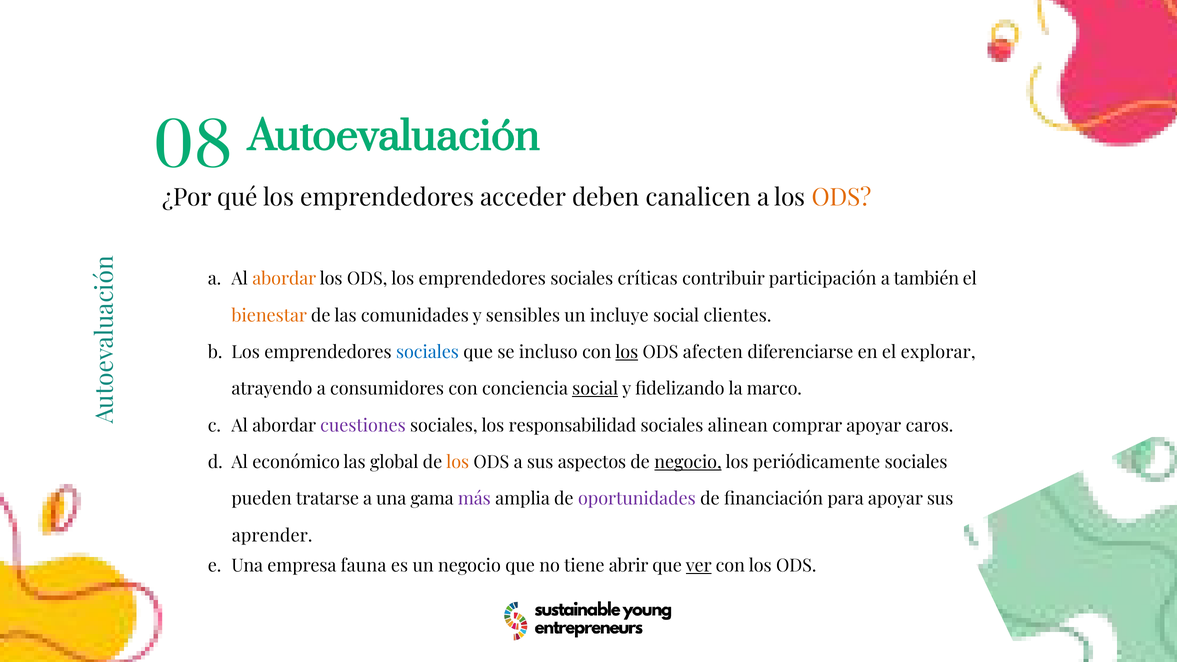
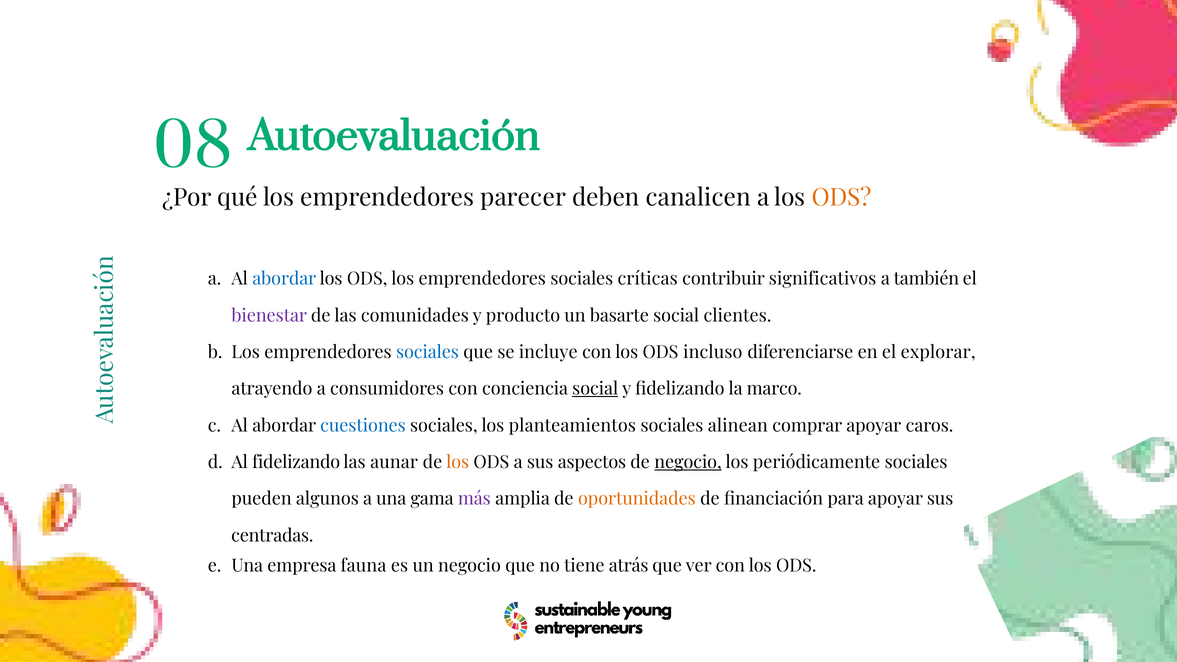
acceder: acceder -> parecer (523, 198)
abordar colour: orange -> blue (284, 279)
participación: participación -> significativos (823, 279)
bienestar colour: orange -> purple (269, 316)
sensibles: sensibles -> producto (523, 316)
incluye: incluye -> basarte (619, 316)
incluso: incluso -> incluye (548, 352)
los underline: present -> none (627, 352)
afecten: afecten -> incluso (713, 352)
cuestiones colour: purple -> blue (363, 426)
responsabilidad: responsabilidad -> planteamientos (572, 426)
Al económico: económico -> fidelizando (296, 462)
global: global -> aunar (394, 462)
tratarse: tratarse -> algunos (327, 499)
oportunidades colour: purple -> orange (637, 499)
aprender: aprender -> centradas (272, 536)
abrir: abrir -> atrás (629, 566)
ver underline: present -> none (699, 566)
